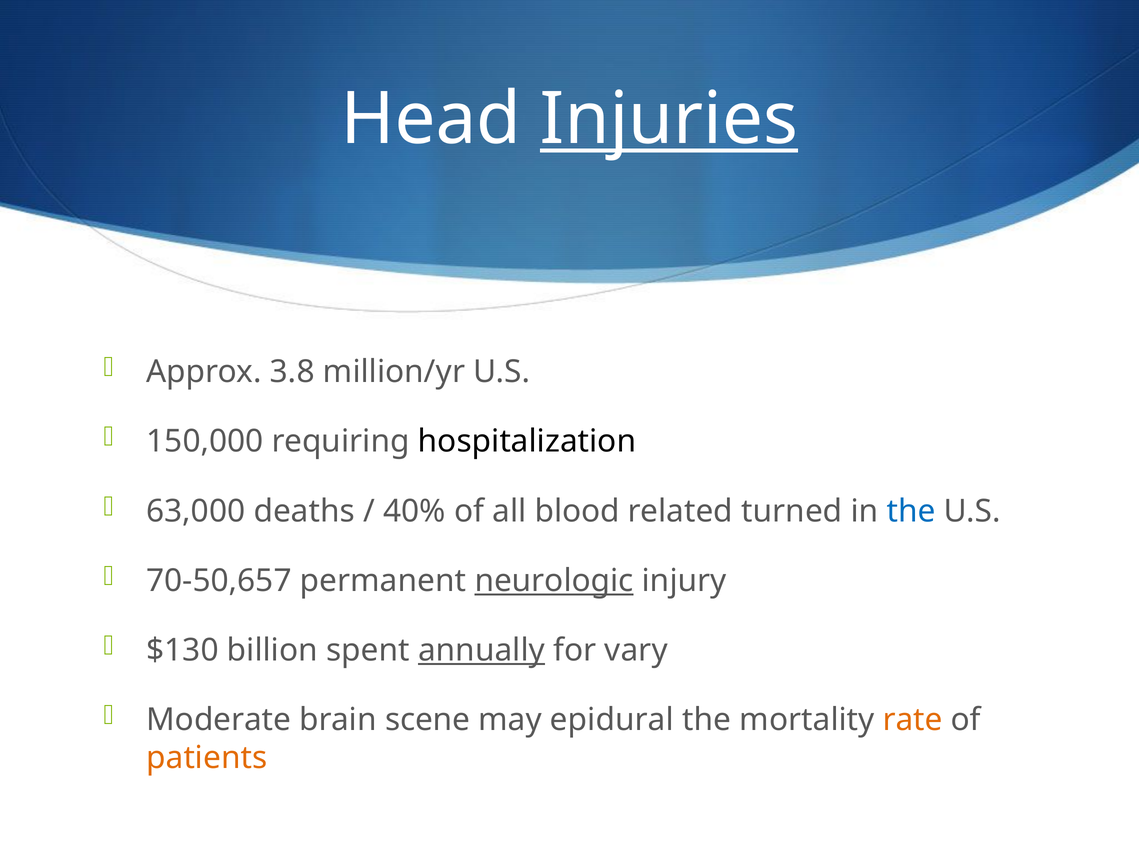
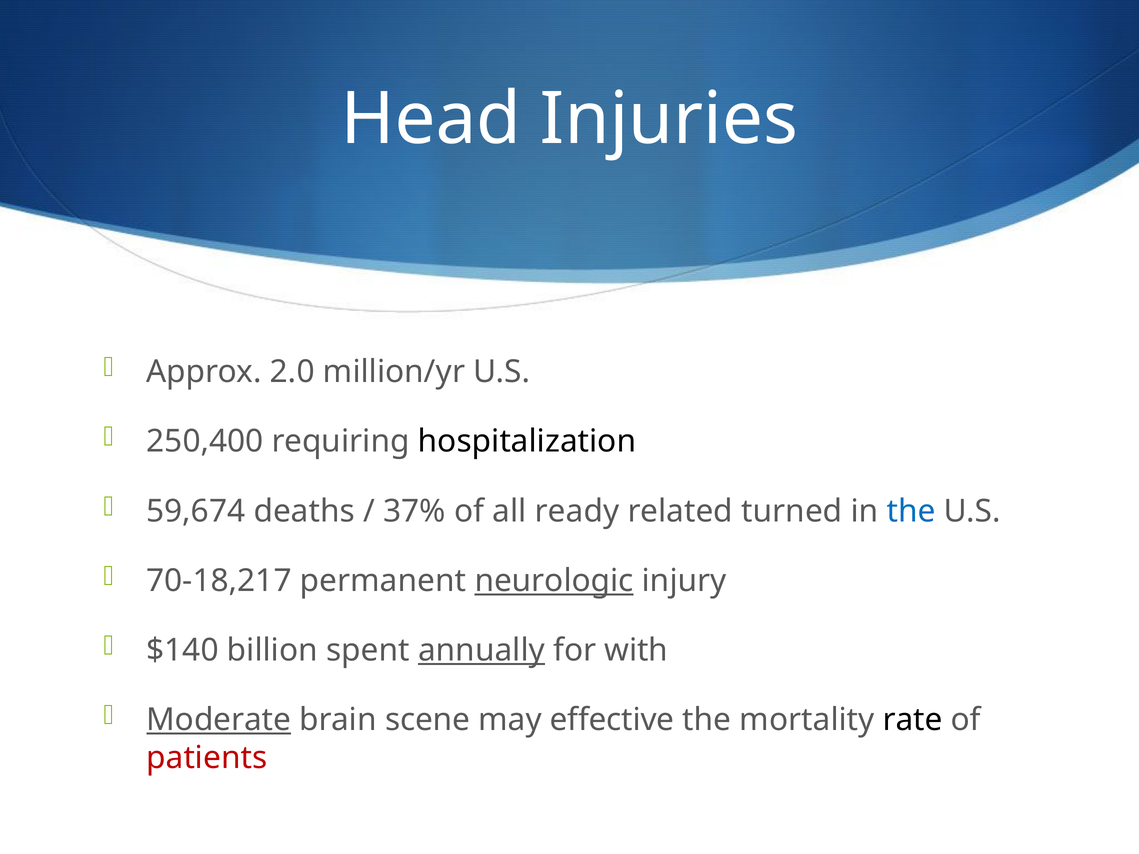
Injuries underline: present -> none (669, 119)
3.8: 3.8 -> 2.0 (292, 372)
150,000: 150,000 -> 250,400 (205, 442)
63,000: 63,000 -> 59,674 (196, 511)
40%: 40% -> 37% (414, 511)
blood: blood -> ready (577, 511)
70-50,657: 70-50,657 -> 70-18,217 (219, 581)
$130: $130 -> $140 (182, 651)
for vary: vary -> with (636, 651)
Moderate underline: none -> present (219, 720)
epidural: epidural -> effective (612, 720)
rate colour: orange -> black (913, 720)
patients colour: orange -> red (207, 758)
